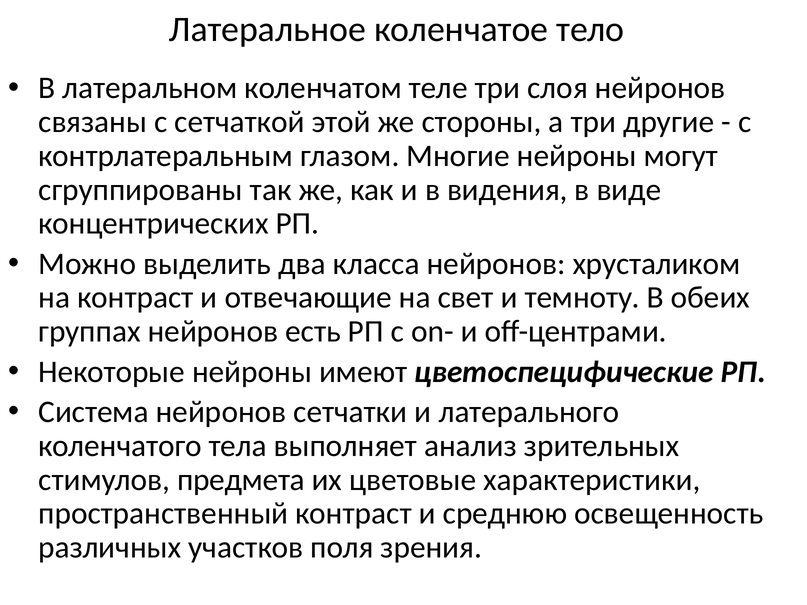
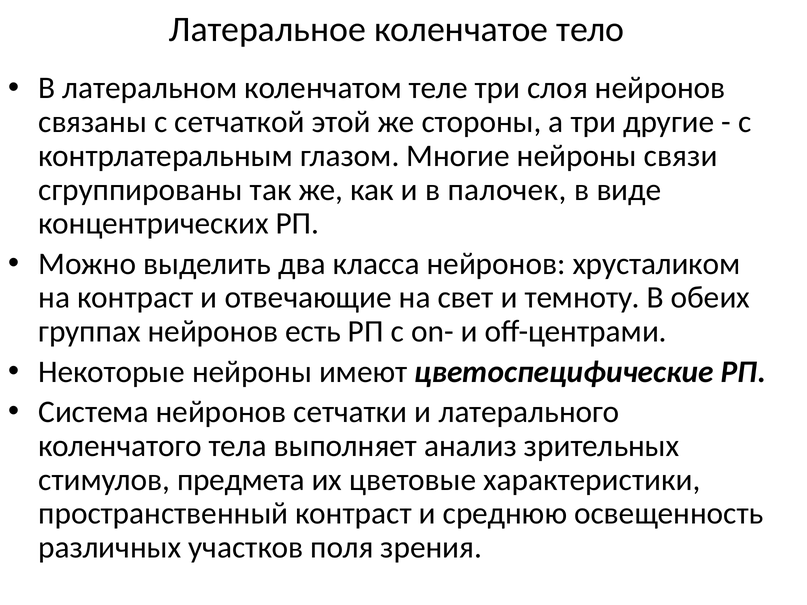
могут: могут -> связи (681, 156)
видения: видения -> палочек (507, 190)
